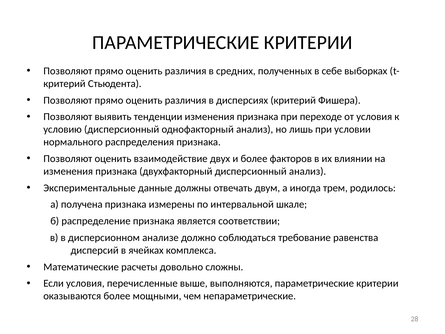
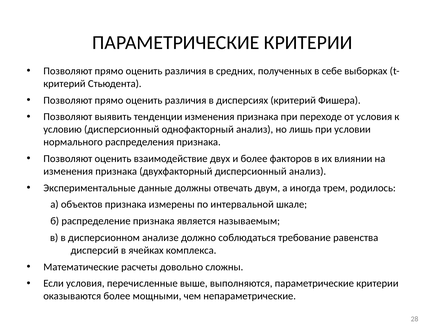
получена: получена -> объектов (82, 204)
соответствии: соответствии -> называемым (249, 221)
